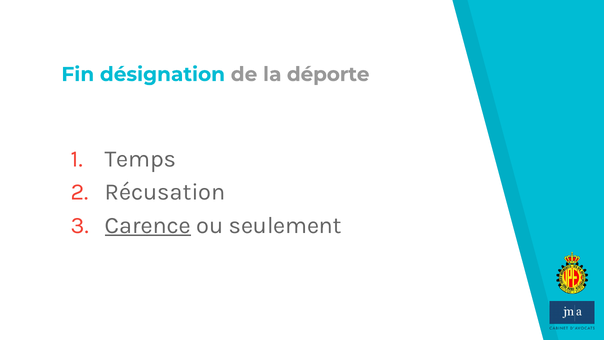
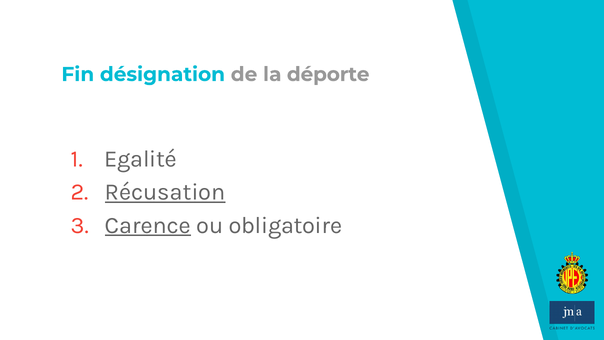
Temps: Temps -> Egalité (141, 159)
Récusation underline: none -> present (165, 192)
seulement: seulement -> obligatoire (285, 225)
